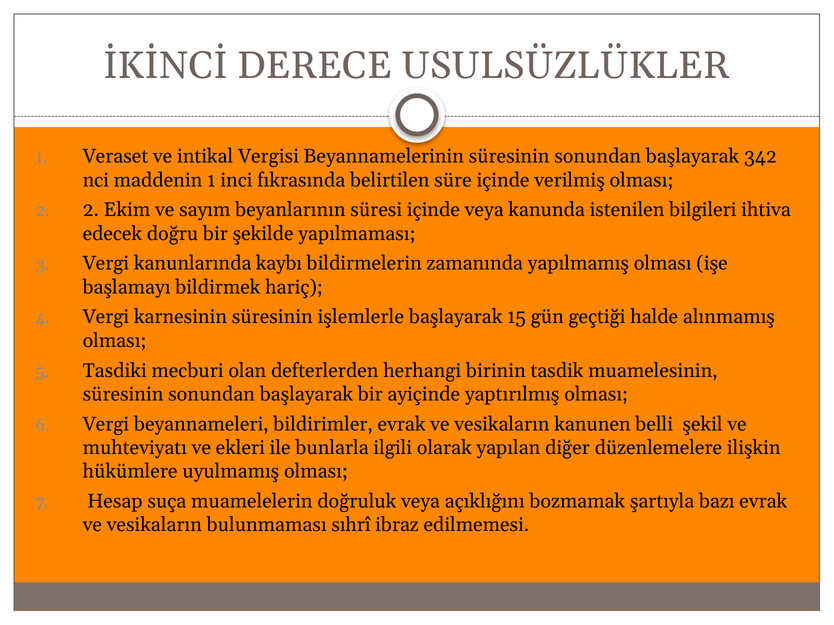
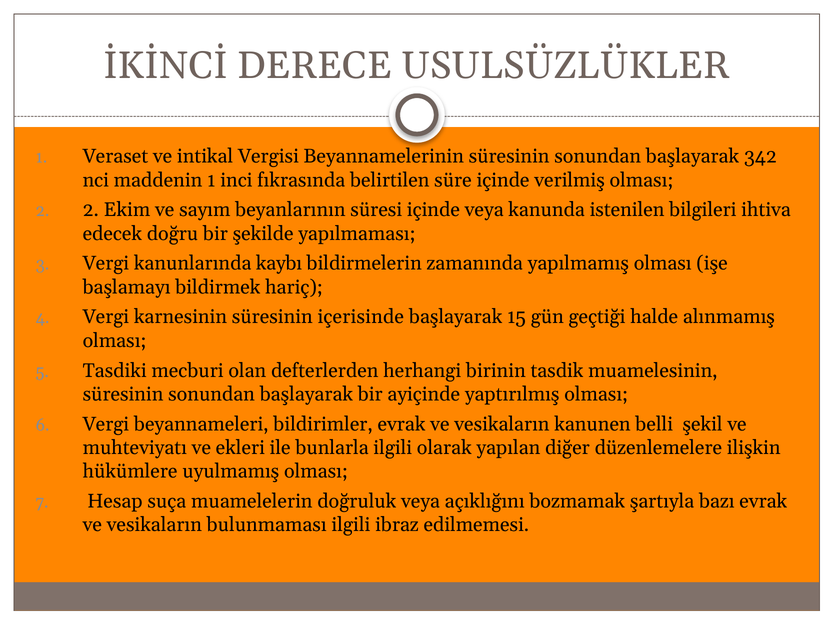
işlemlerle: işlemlerle -> içerisinde (361, 317)
bulunmaması sıhrî: sıhrî -> ilgili (351, 525)
